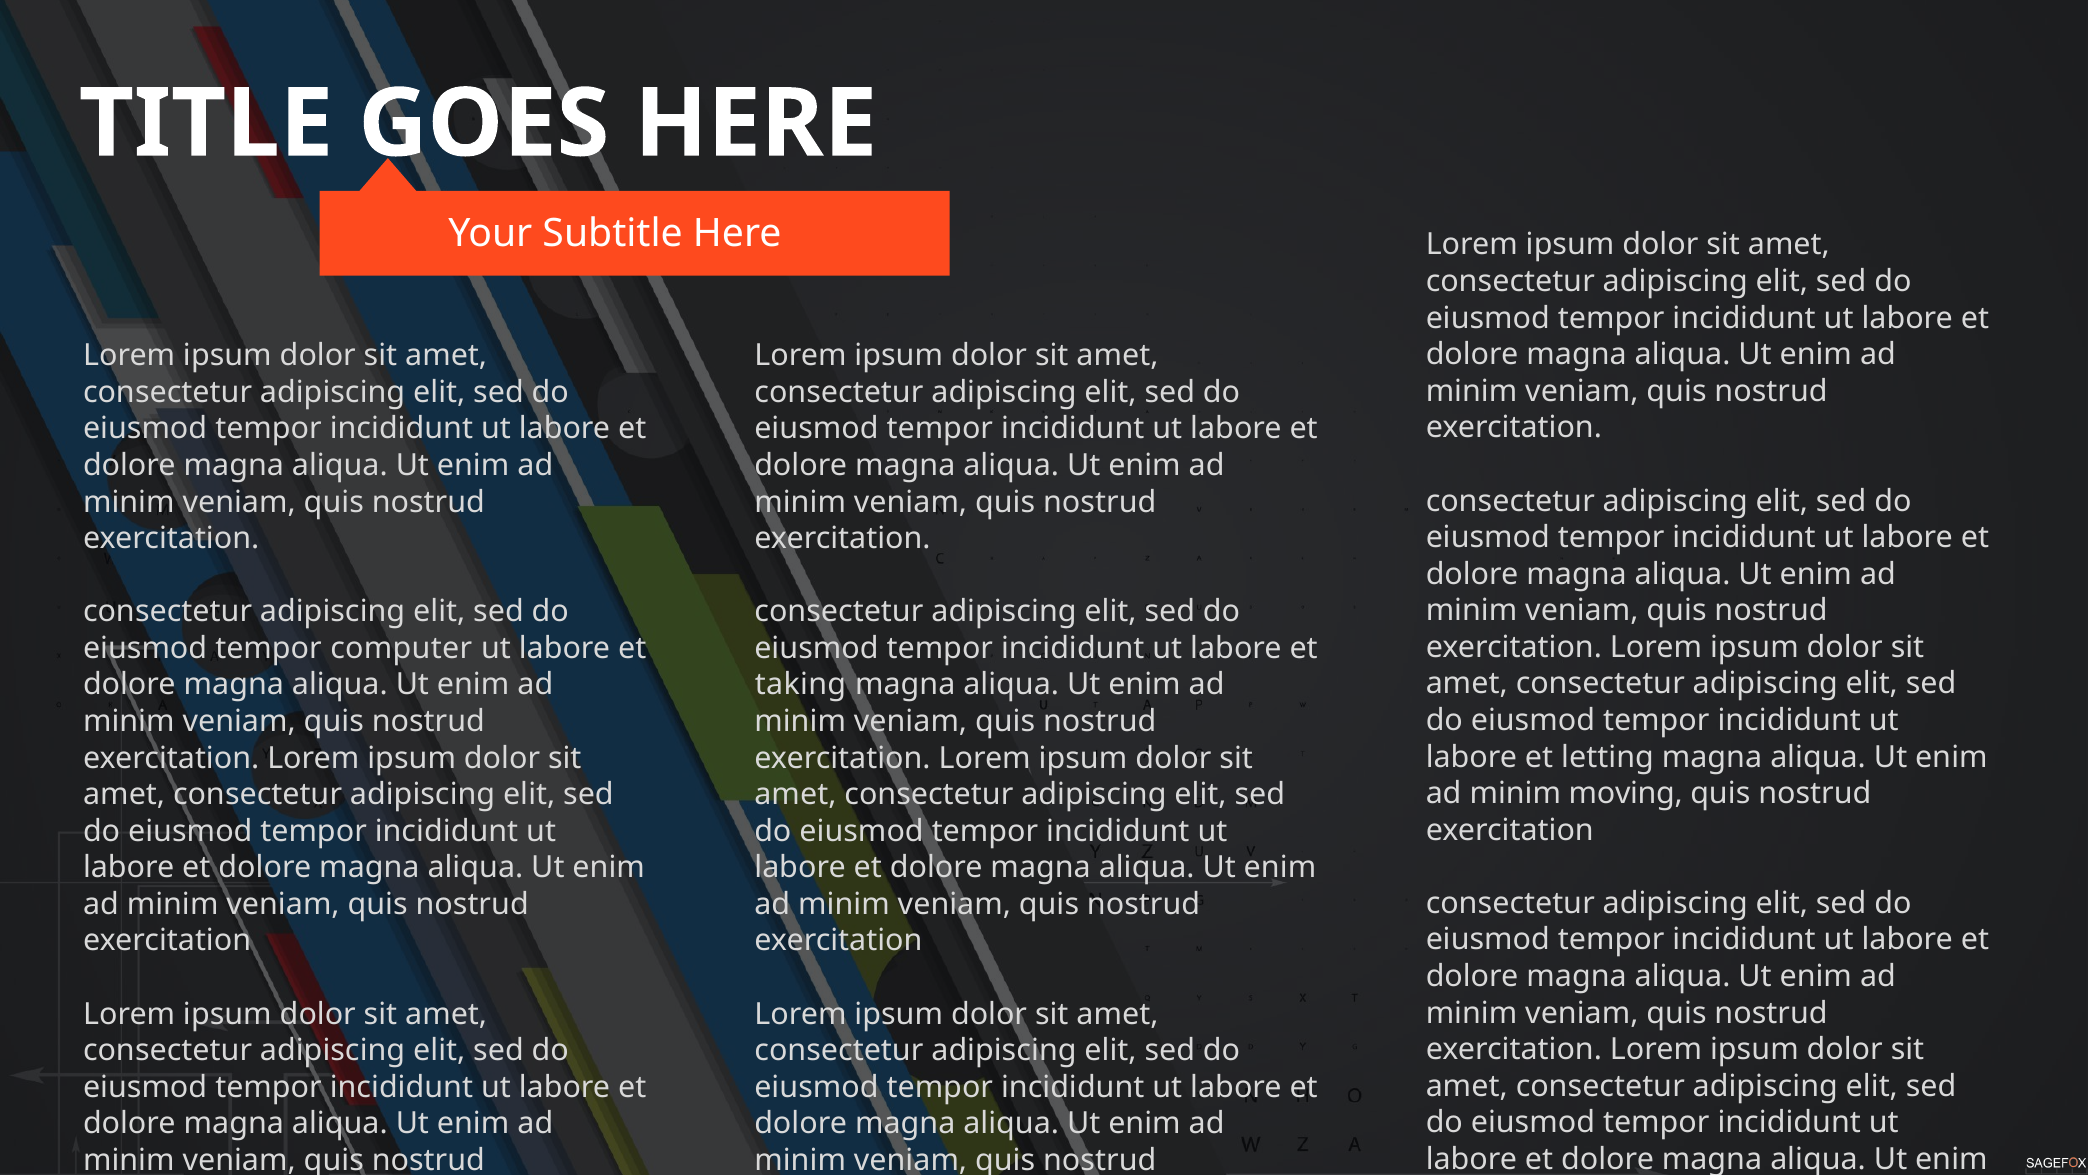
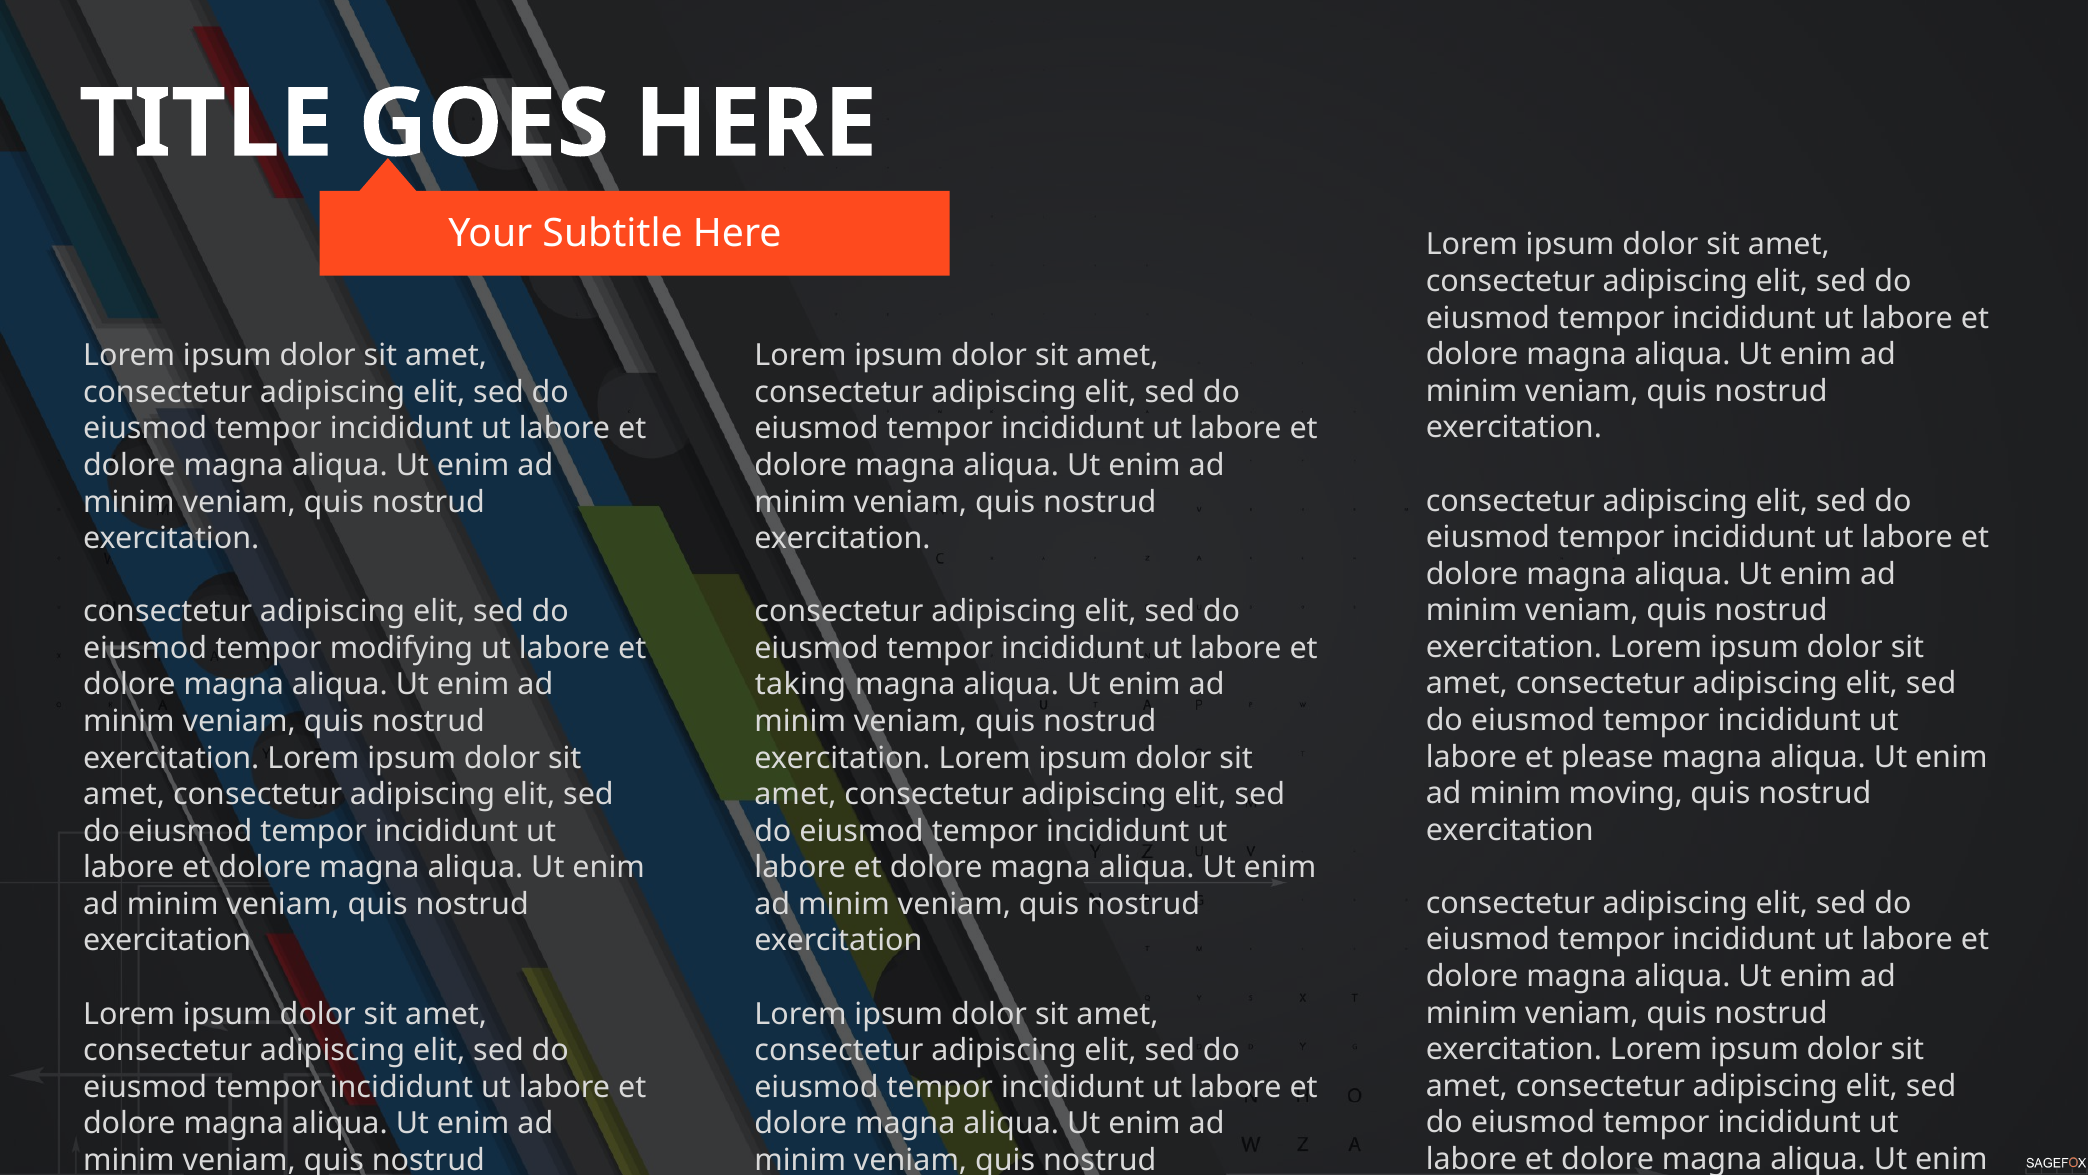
computer: computer -> modifying (401, 648)
letting: letting -> please (1608, 757)
